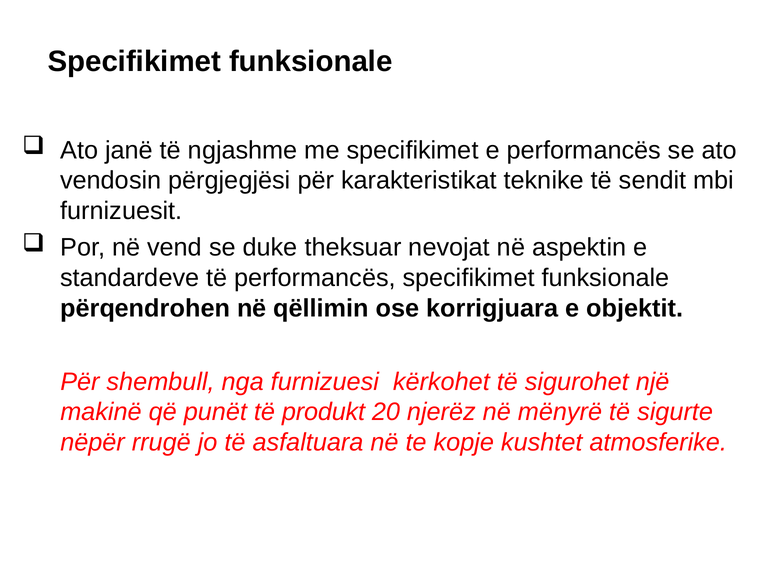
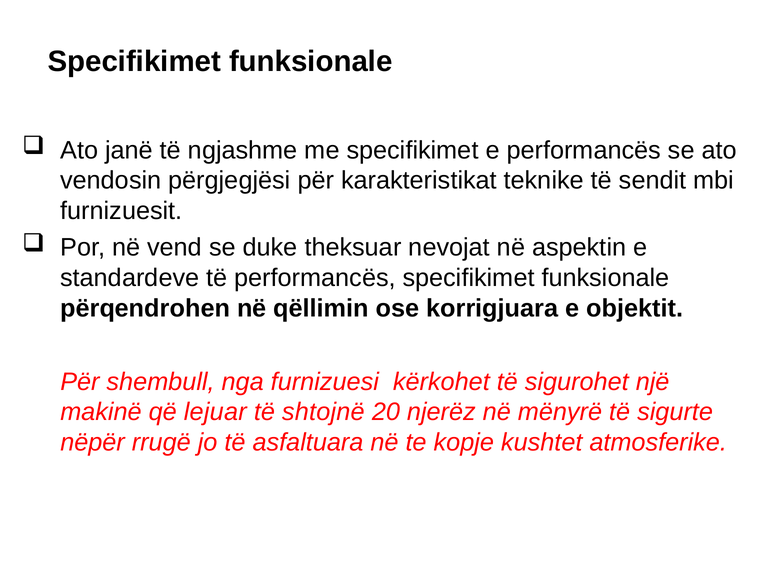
punët: punët -> lejuar (215, 412)
produkt: produkt -> shtojnë (323, 412)
